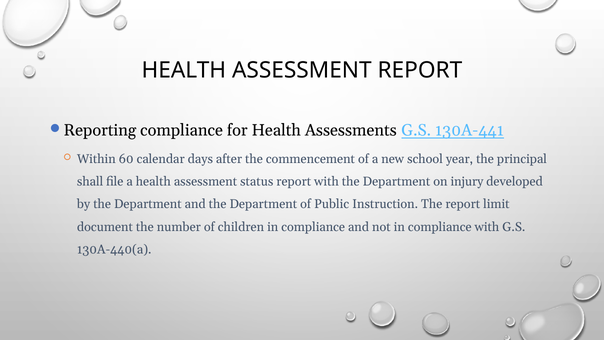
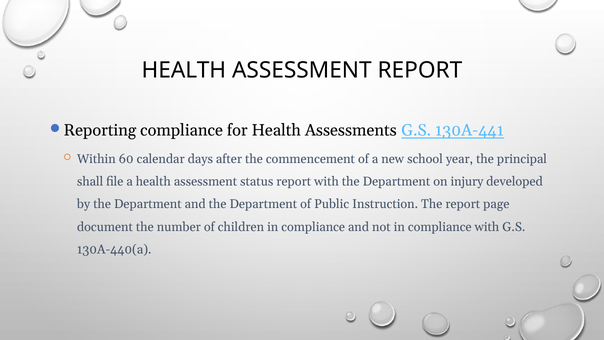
limit: limit -> page (496, 204)
